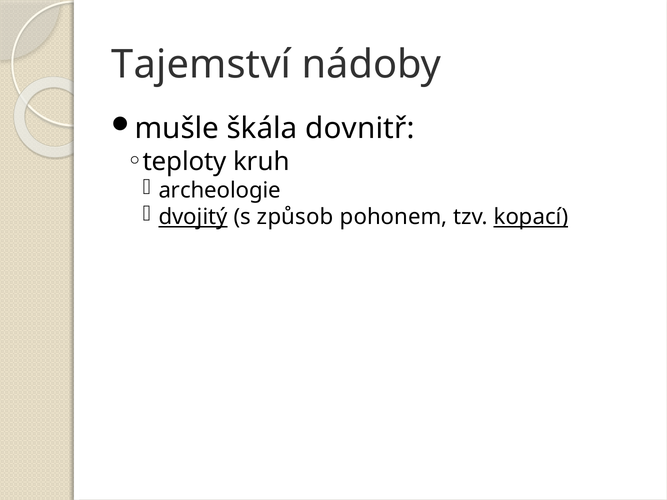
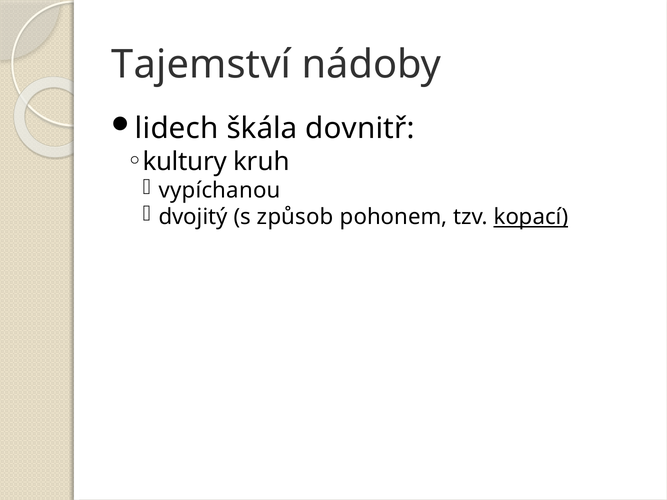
mušle: mušle -> lidech (177, 129)
teploty: teploty -> kultury (185, 162)
archeologie: archeologie -> vypíchanou (220, 191)
dvojitý underline: present -> none (193, 217)
